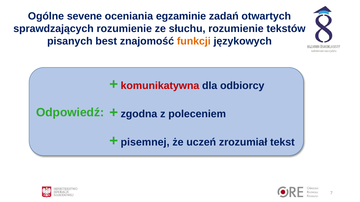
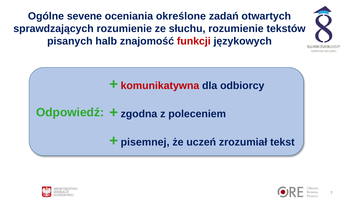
egzaminie: egzaminie -> określone (181, 16)
best: best -> halb (106, 41)
funkcji colour: orange -> red (194, 41)
